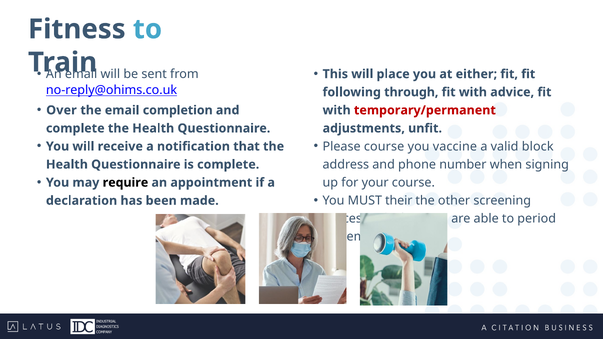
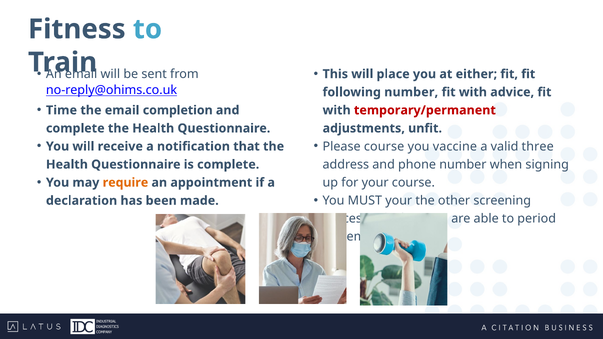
following through: through -> number (411, 92)
Over: Over -> Time (61, 110)
block: block -> three (538, 146)
require colour: black -> orange (125, 183)
MUST their: their -> your (399, 201)
